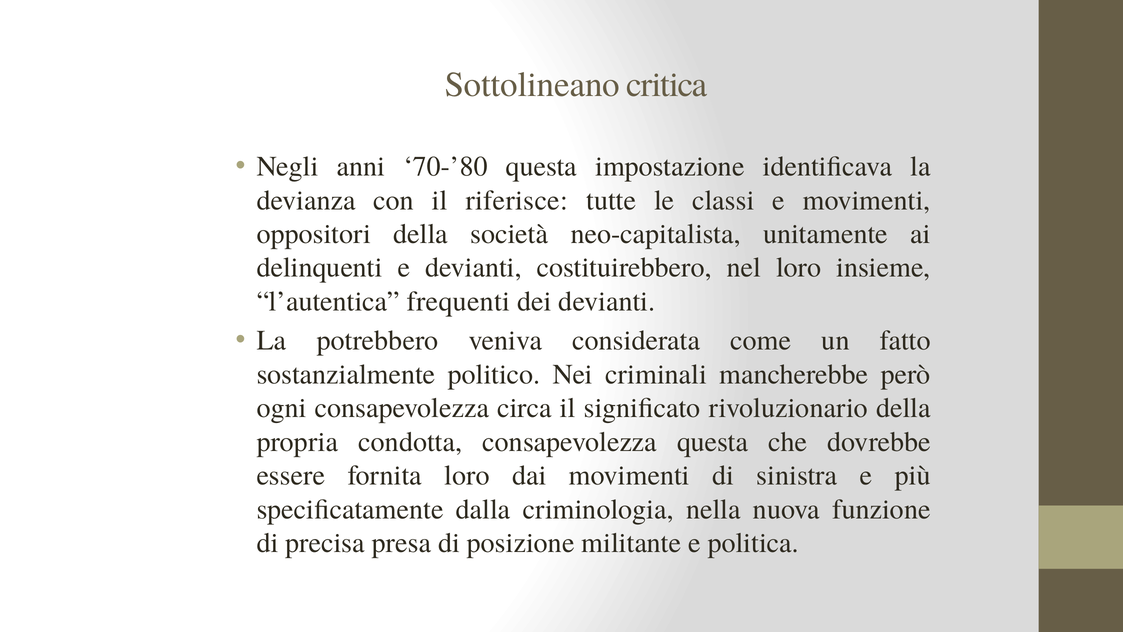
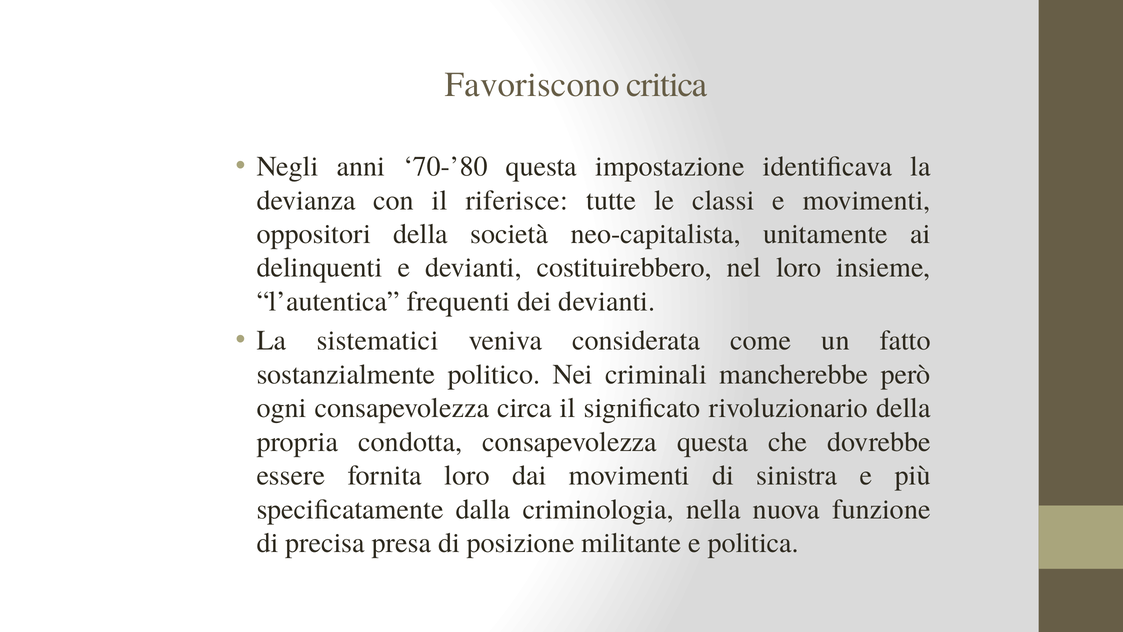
Sottolineano: Sottolineano -> Favoriscono (532, 85)
potrebbero: potrebbero -> sistematici (377, 341)
